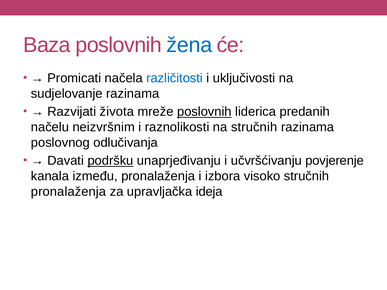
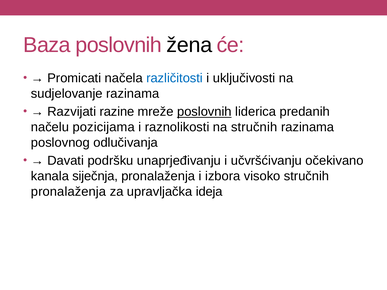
žena colour: blue -> black (189, 45)
života: života -> razine (117, 112)
neizvršnim: neizvršnim -> pozicijama (104, 127)
podršku underline: present -> none (110, 161)
povjerenje: povjerenje -> očekivano (334, 161)
između: između -> siječnja (95, 176)
